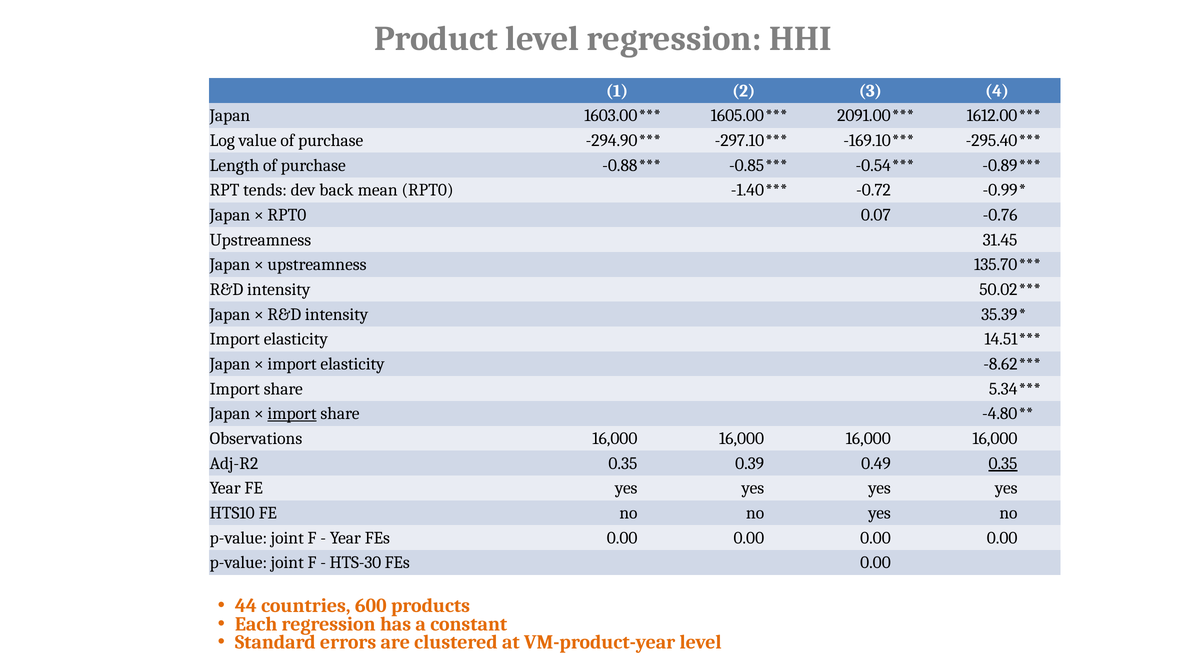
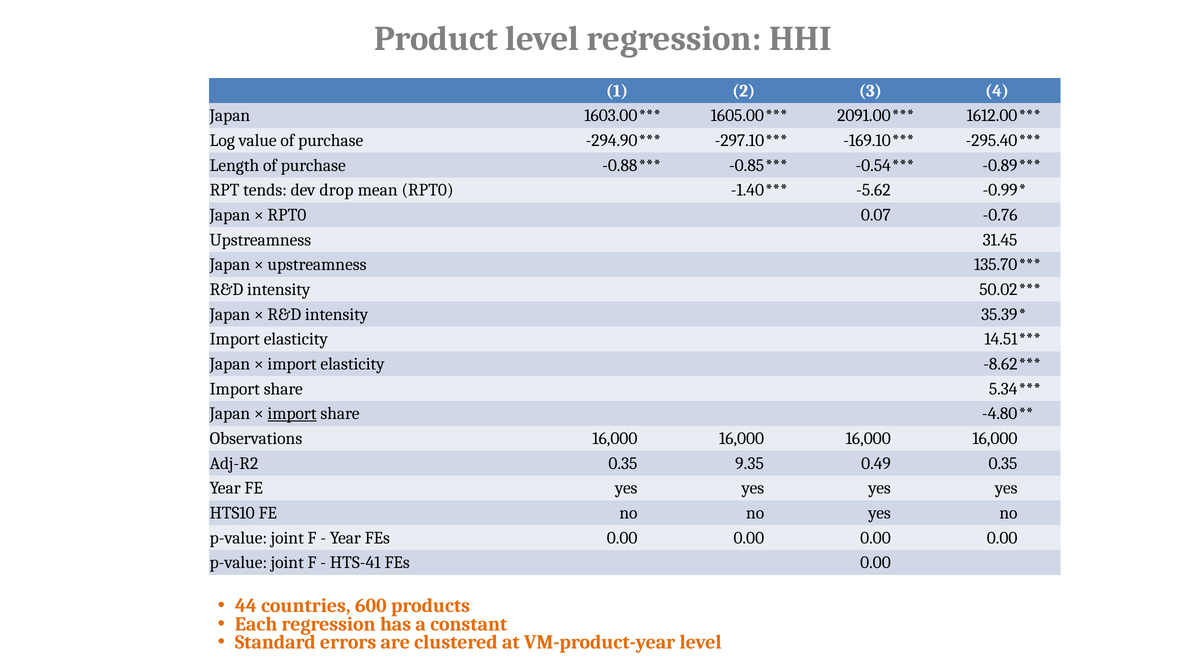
back: back -> drop (337, 190)
-0.72: -0.72 -> -5.62 (873, 190)
0.39: 0.39 -> 9.35 (750, 463)
0.35 underline: present -> none (1003, 463)
HTS-30: HTS-30 -> HTS-41 (355, 563)
